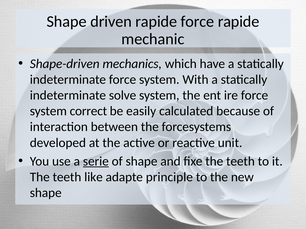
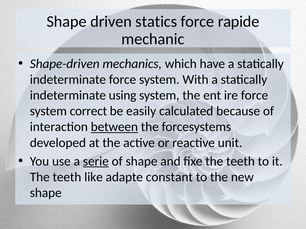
driven rapide: rapide -> statics (156, 22)
solve: solve -> using (123, 96)
between underline: none -> present (114, 127)
principle: principle -> constant (169, 177)
